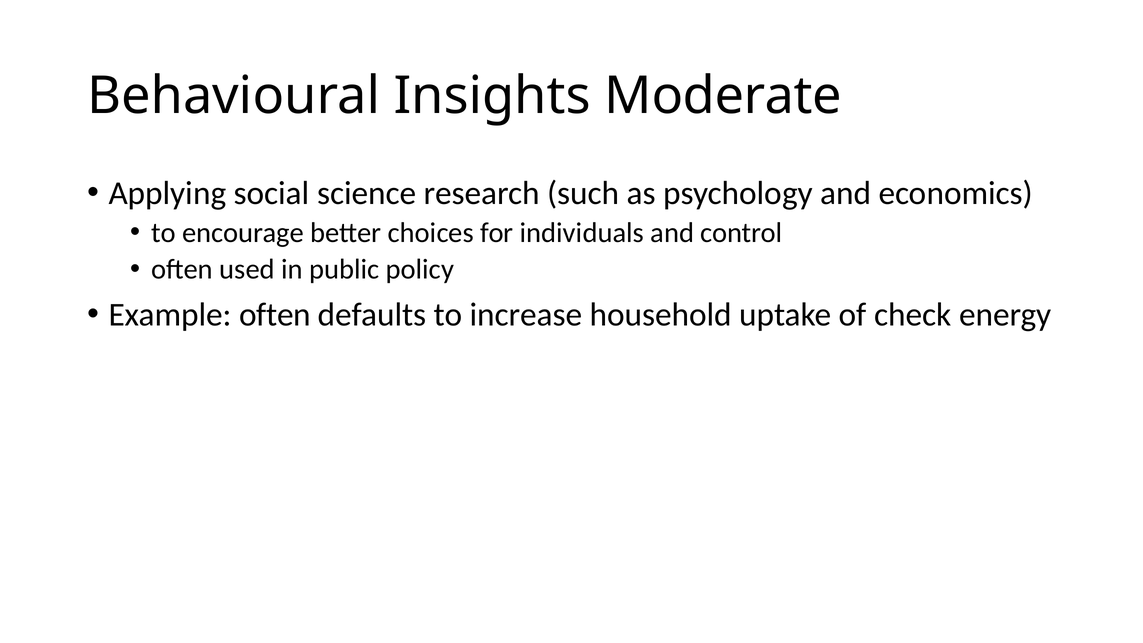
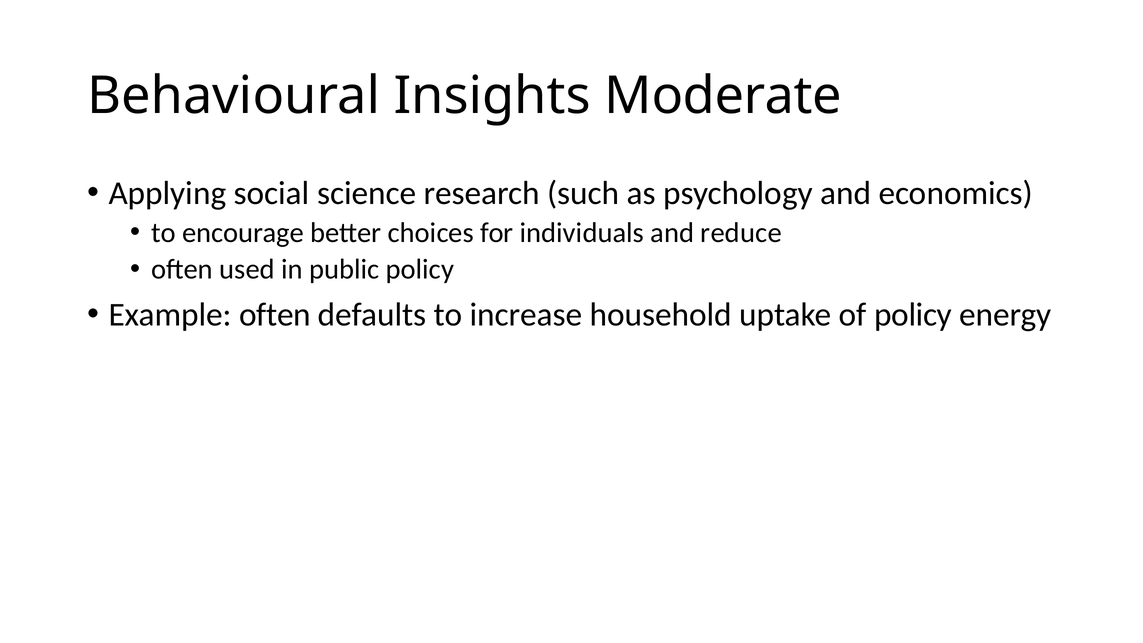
control: control -> reduce (741, 233)
of check: check -> policy (913, 315)
